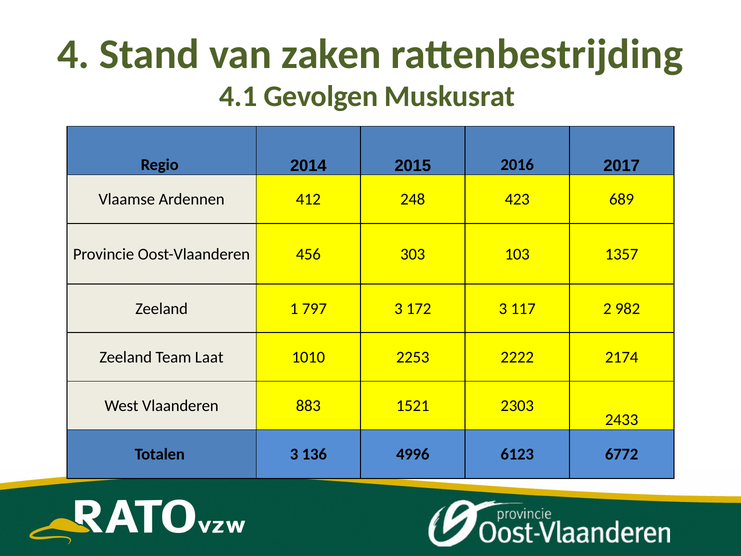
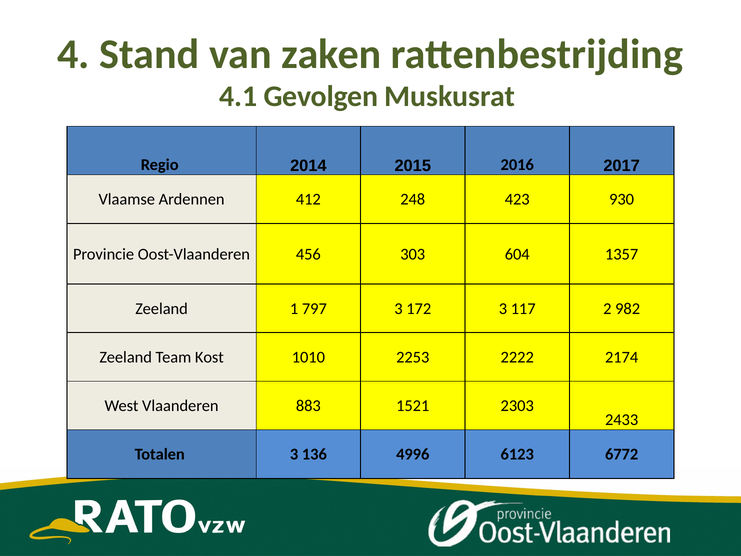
689: 689 -> 930 (622, 199)
103: 103 -> 604 (517, 254)
Laat: Laat -> Kost (209, 357)
